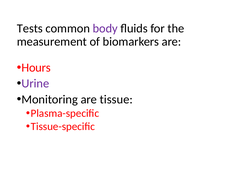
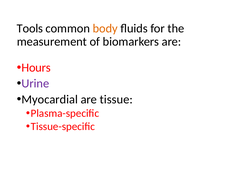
Tests: Tests -> Tools (30, 28)
body colour: purple -> orange (105, 28)
Monitoring: Monitoring -> Myocardial (50, 100)
